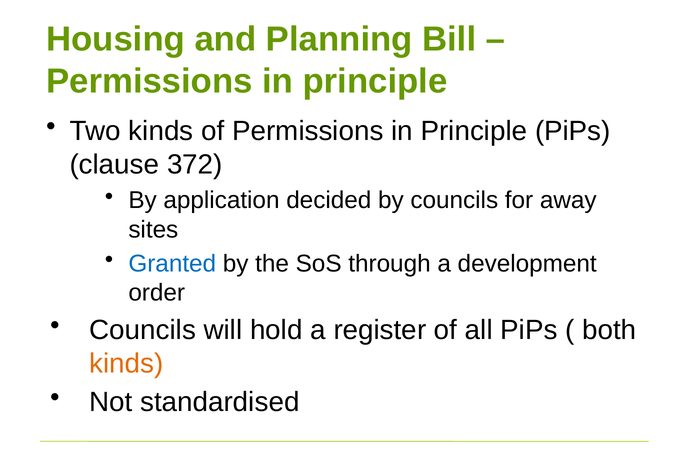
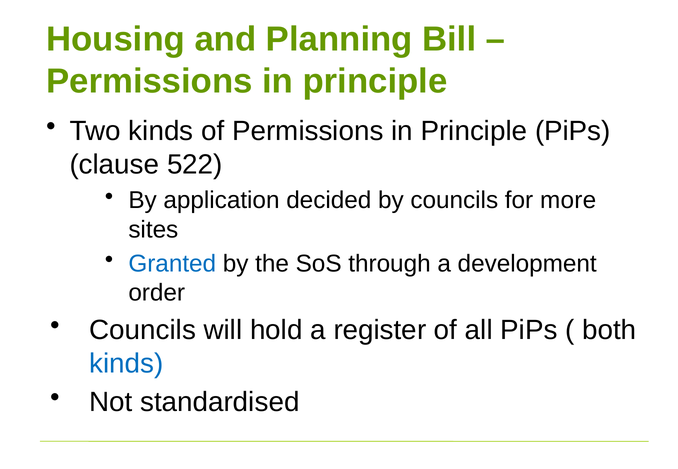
372: 372 -> 522 (195, 165)
away: away -> more (568, 201)
kinds colour: orange -> blue (126, 364)
